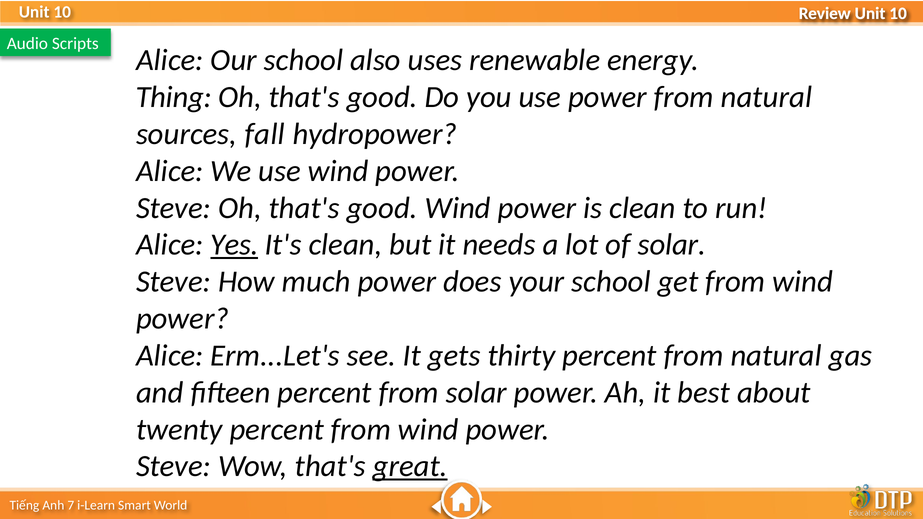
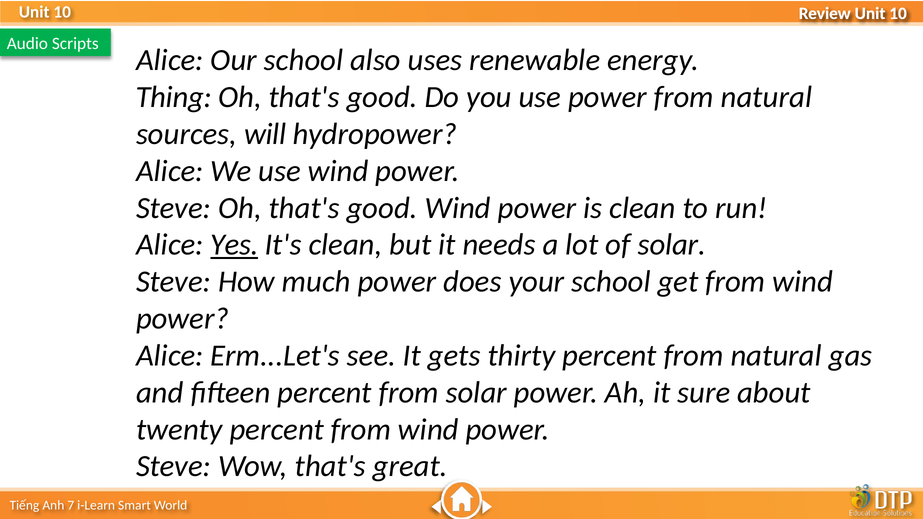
fall: fall -> will (265, 134)
best: best -> sure (704, 393)
great underline: present -> none (410, 466)
